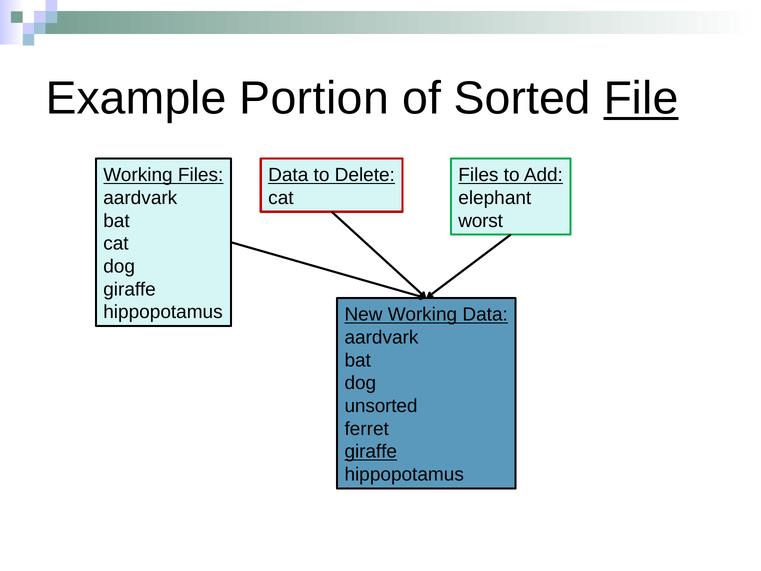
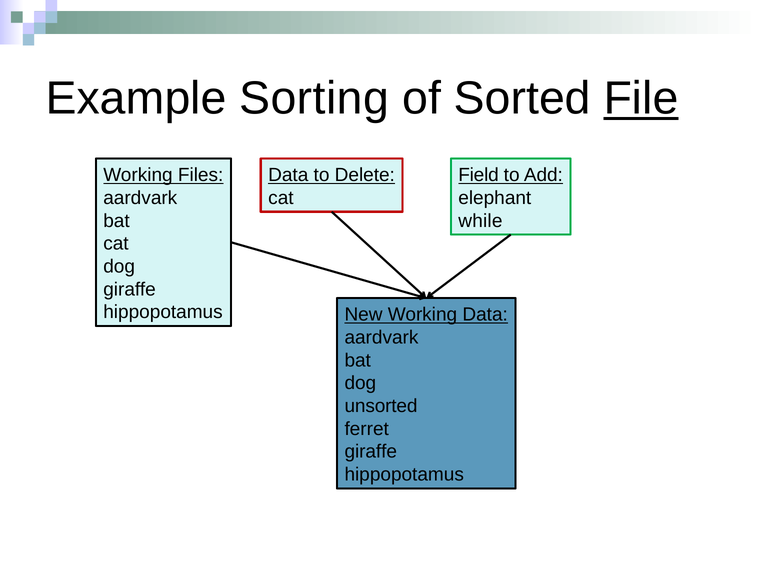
Portion: Portion -> Sorting (314, 98)
Files: Files -> Field (479, 175)
worst: worst -> while (480, 221)
giraffe underline: present -> none (371, 451)
